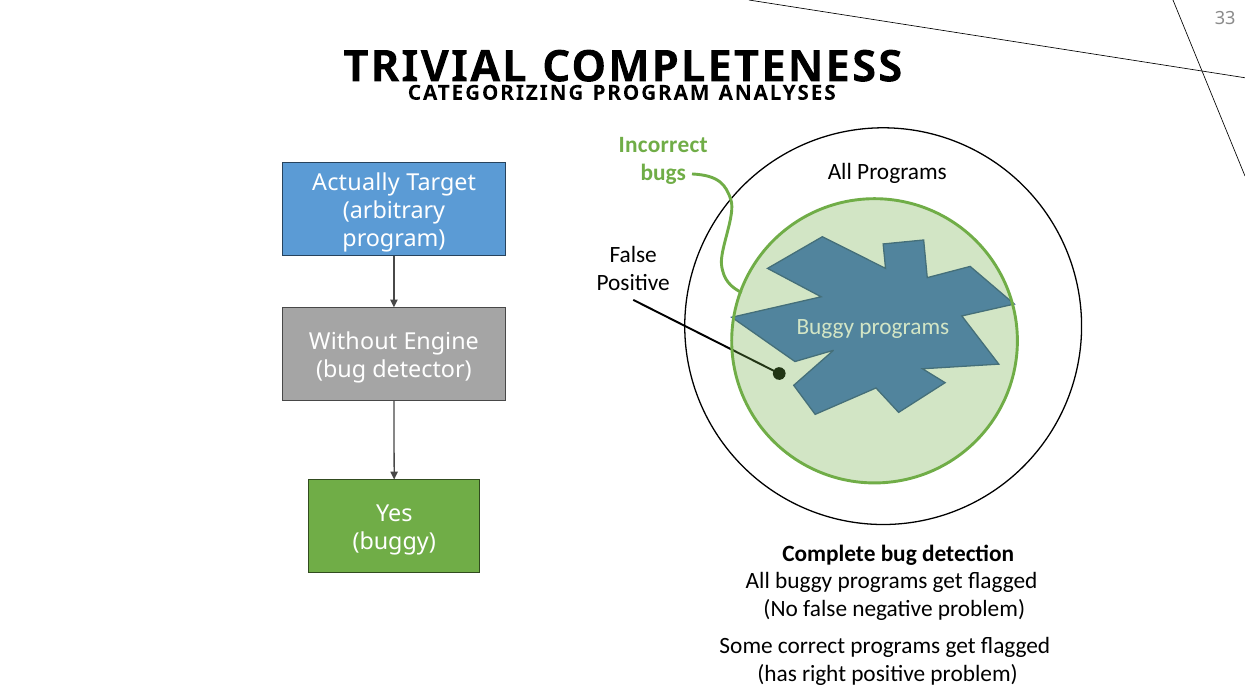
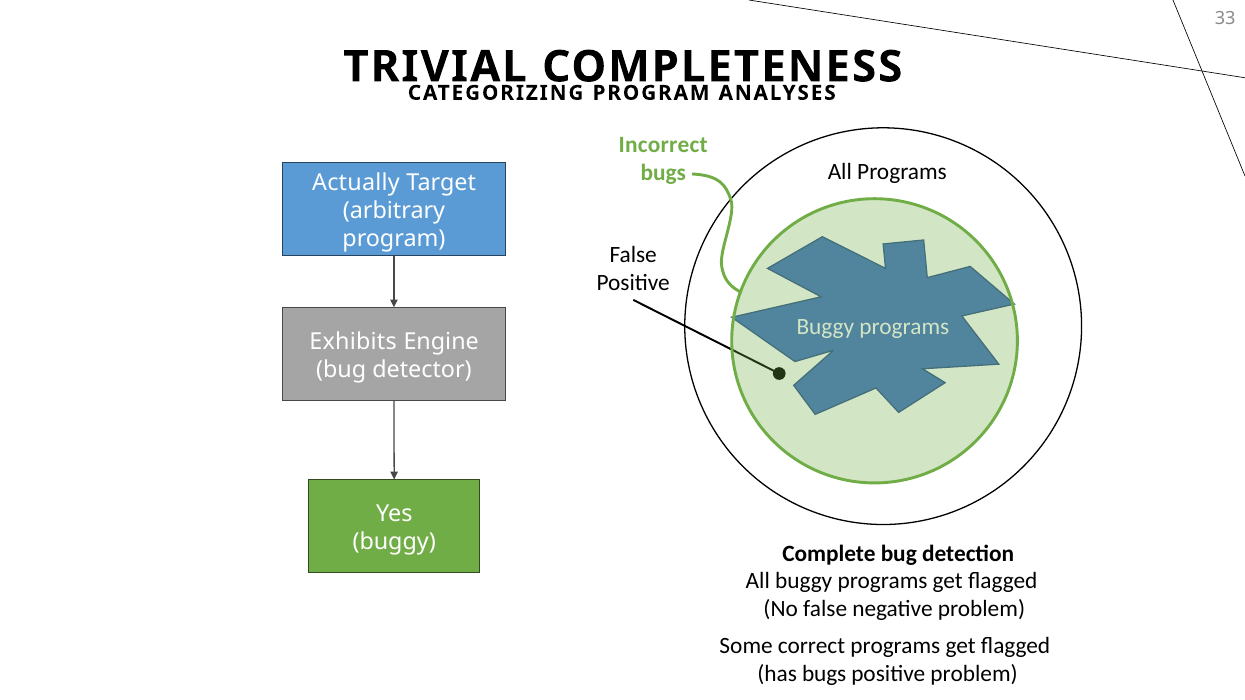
Without: Without -> Exhibits (353, 342)
has right: right -> bugs (824, 674)
